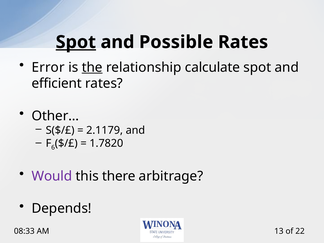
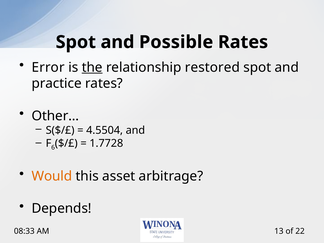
Spot underline: present -> none (76, 42)
calculate: calculate -> restored (212, 67)
efficient: efficient -> practice (57, 84)
2.1179: 2.1179 -> 4.5504 (105, 130)
1.7820: 1.7820 -> 1.7728 (106, 143)
Would colour: purple -> orange (52, 176)
there: there -> asset (119, 176)
